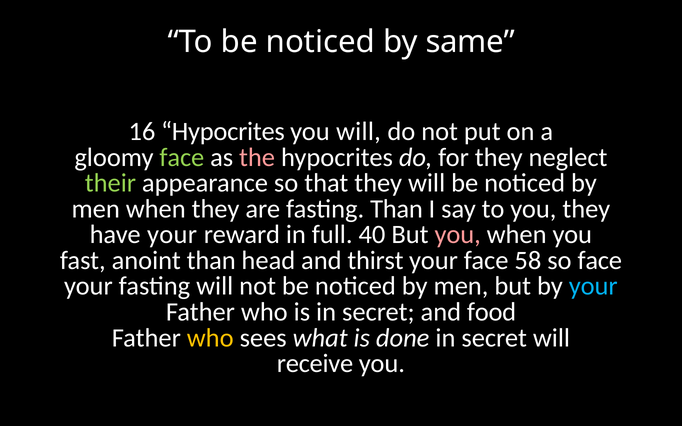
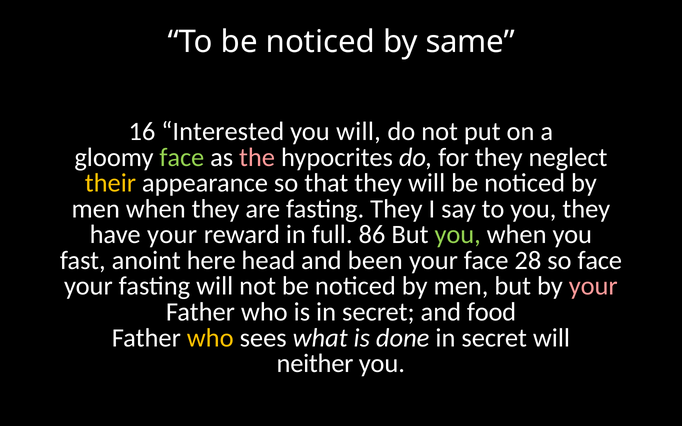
16 Hypocrites: Hypocrites -> Interested (223, 132)
their colour: light green -> yellow (110, 183)
fasting Than: Than -> They (396, 209)
40: 40 -> 86 (372, 235)
you colour: pink -> light green (458, 235)
anoint than: than -> here (211, 261)
thirst: thirst -> been (375, 261)
58: 58 -> 28 (528, 261)
your colour: light blue -> pink (593, 286)
receive: receive -> neither (315, 364)
